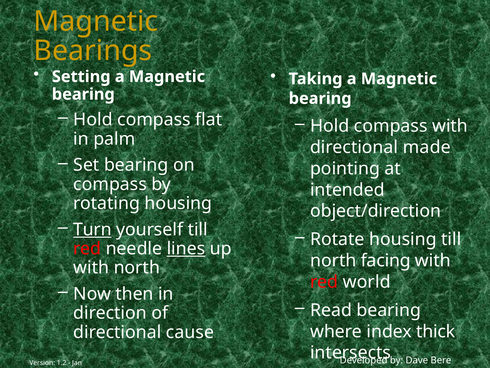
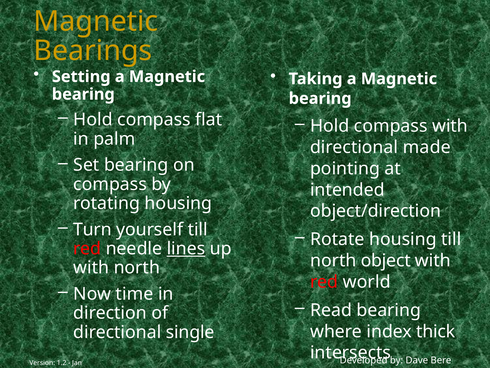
Turn underline: present -> none (92, 229)
facing: facing -> object (386, 260)
then: then -> time (134, 294)
cause: cause -> single (190, 332)
